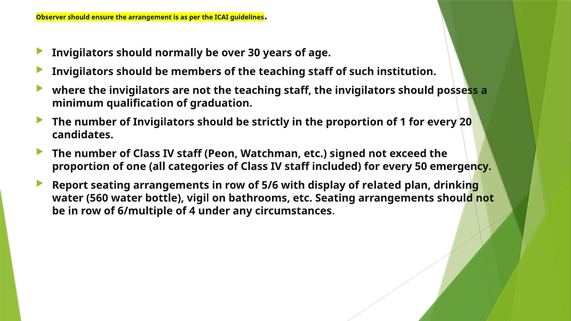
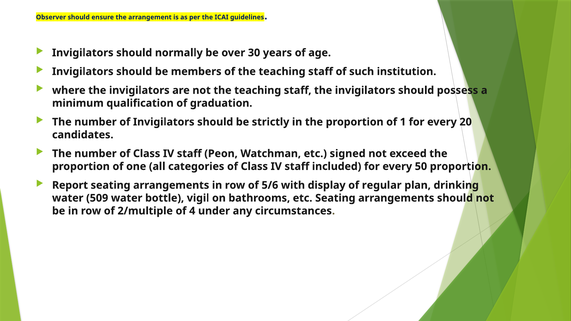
50 emergency: emergency -> proportion (461, 167)
related: related -> regular (382, 185)
560: 560 -> 509 (97, 198)
6/multiple: 6/multiple -> 2/multiple (145, 211)
